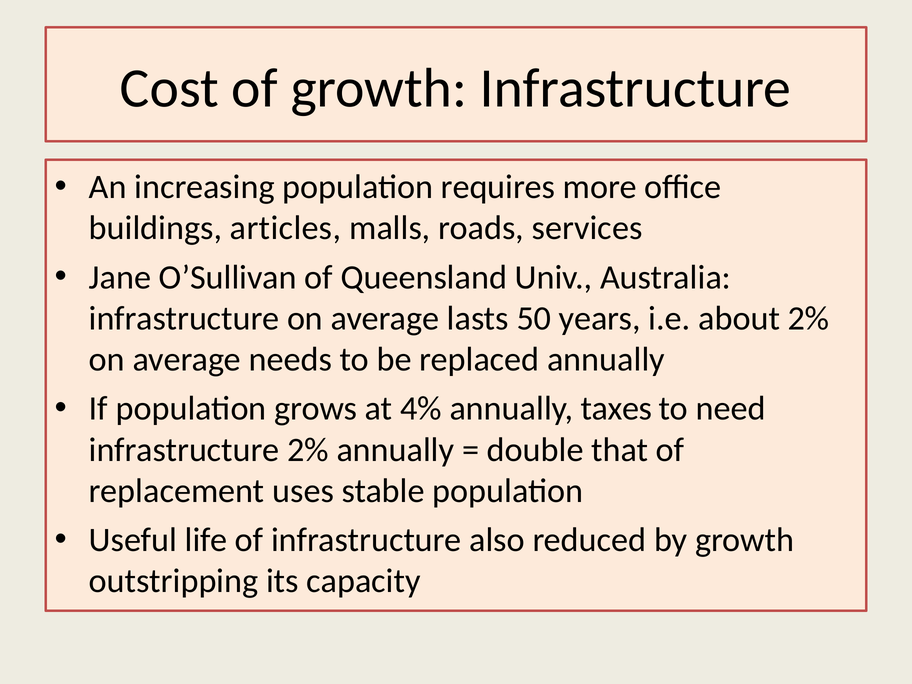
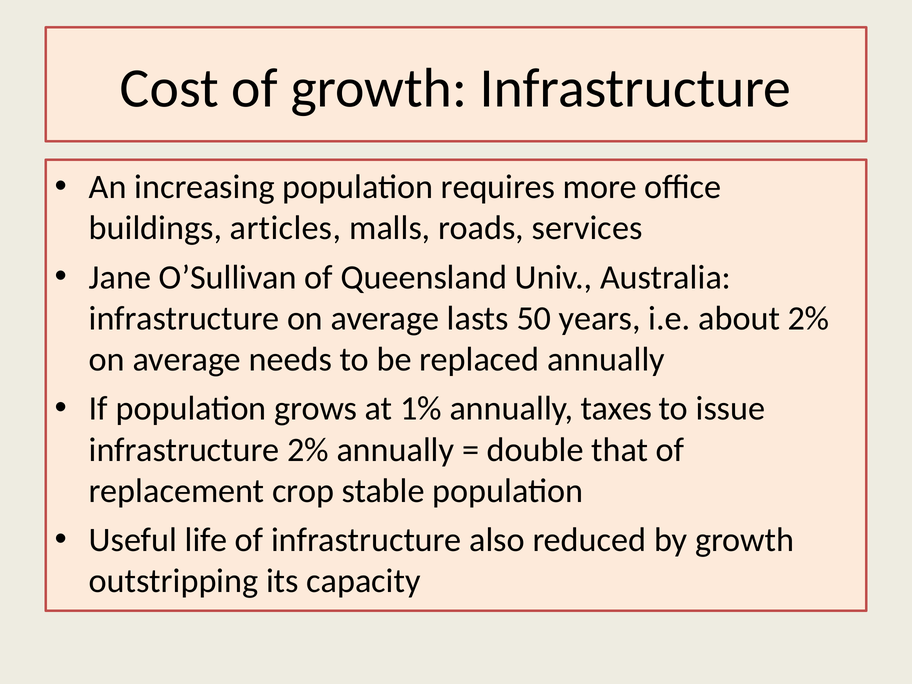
4%: 4% -> 1% (421, 409)
need: need -> issue (731, 409)
uses: uses -> crop (303, 491)
